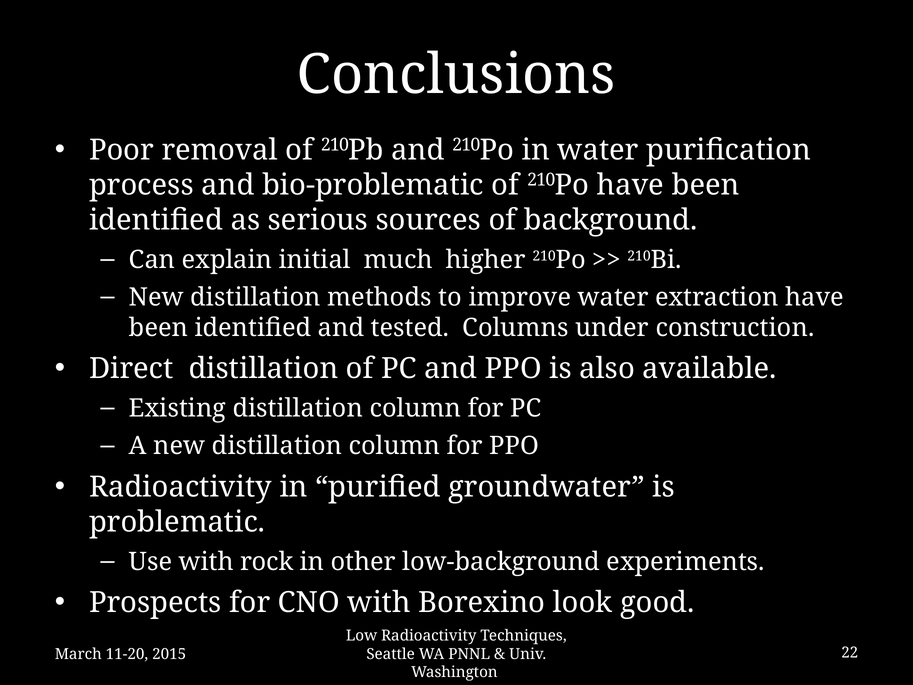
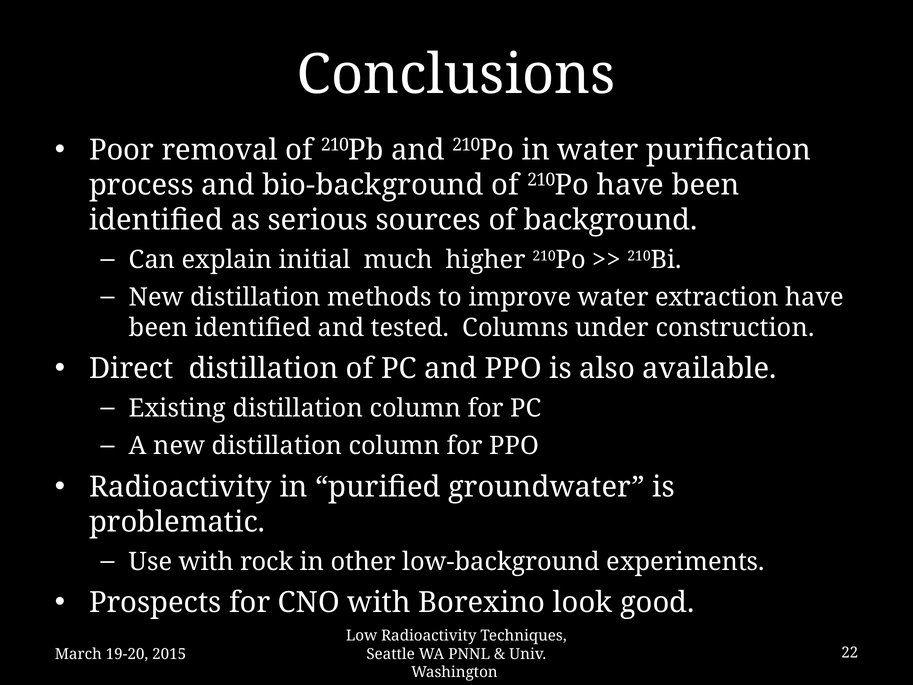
bio-problematic: bio-problematic -> bio-background (373, 185)
11-20: 11-20 -> 19-20 (127, 654)
